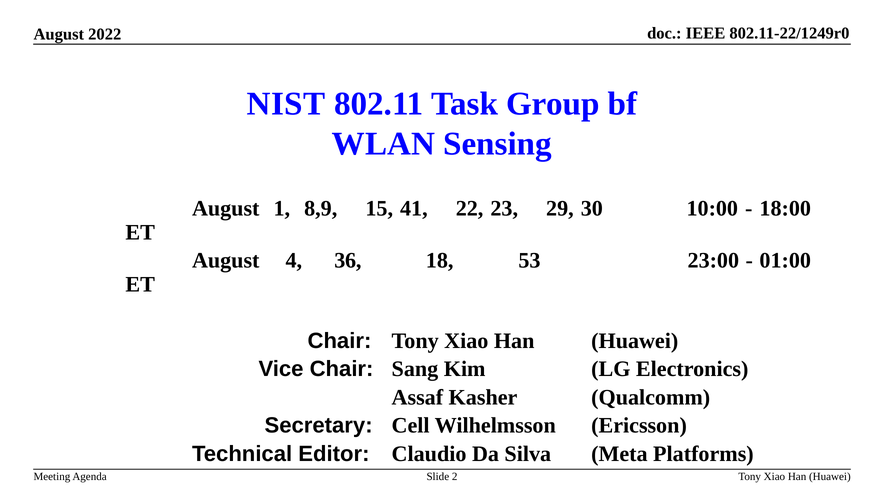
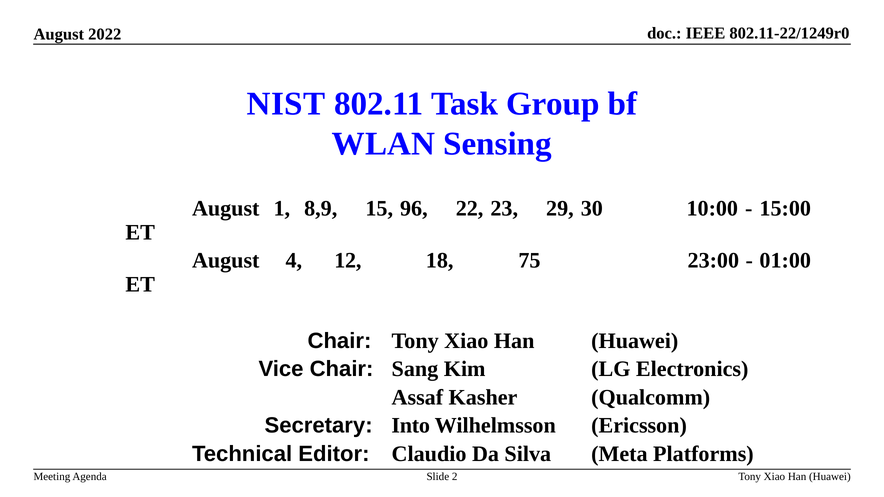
41: 41 -> 96 (414, 209)
18:00: 18:00 -> 15:00 (785, 209)
36: 36 -> 12 (348, 261)
53: 53 -> 75 (529, 261)
Cell: Cell -> Into (411, 426)
